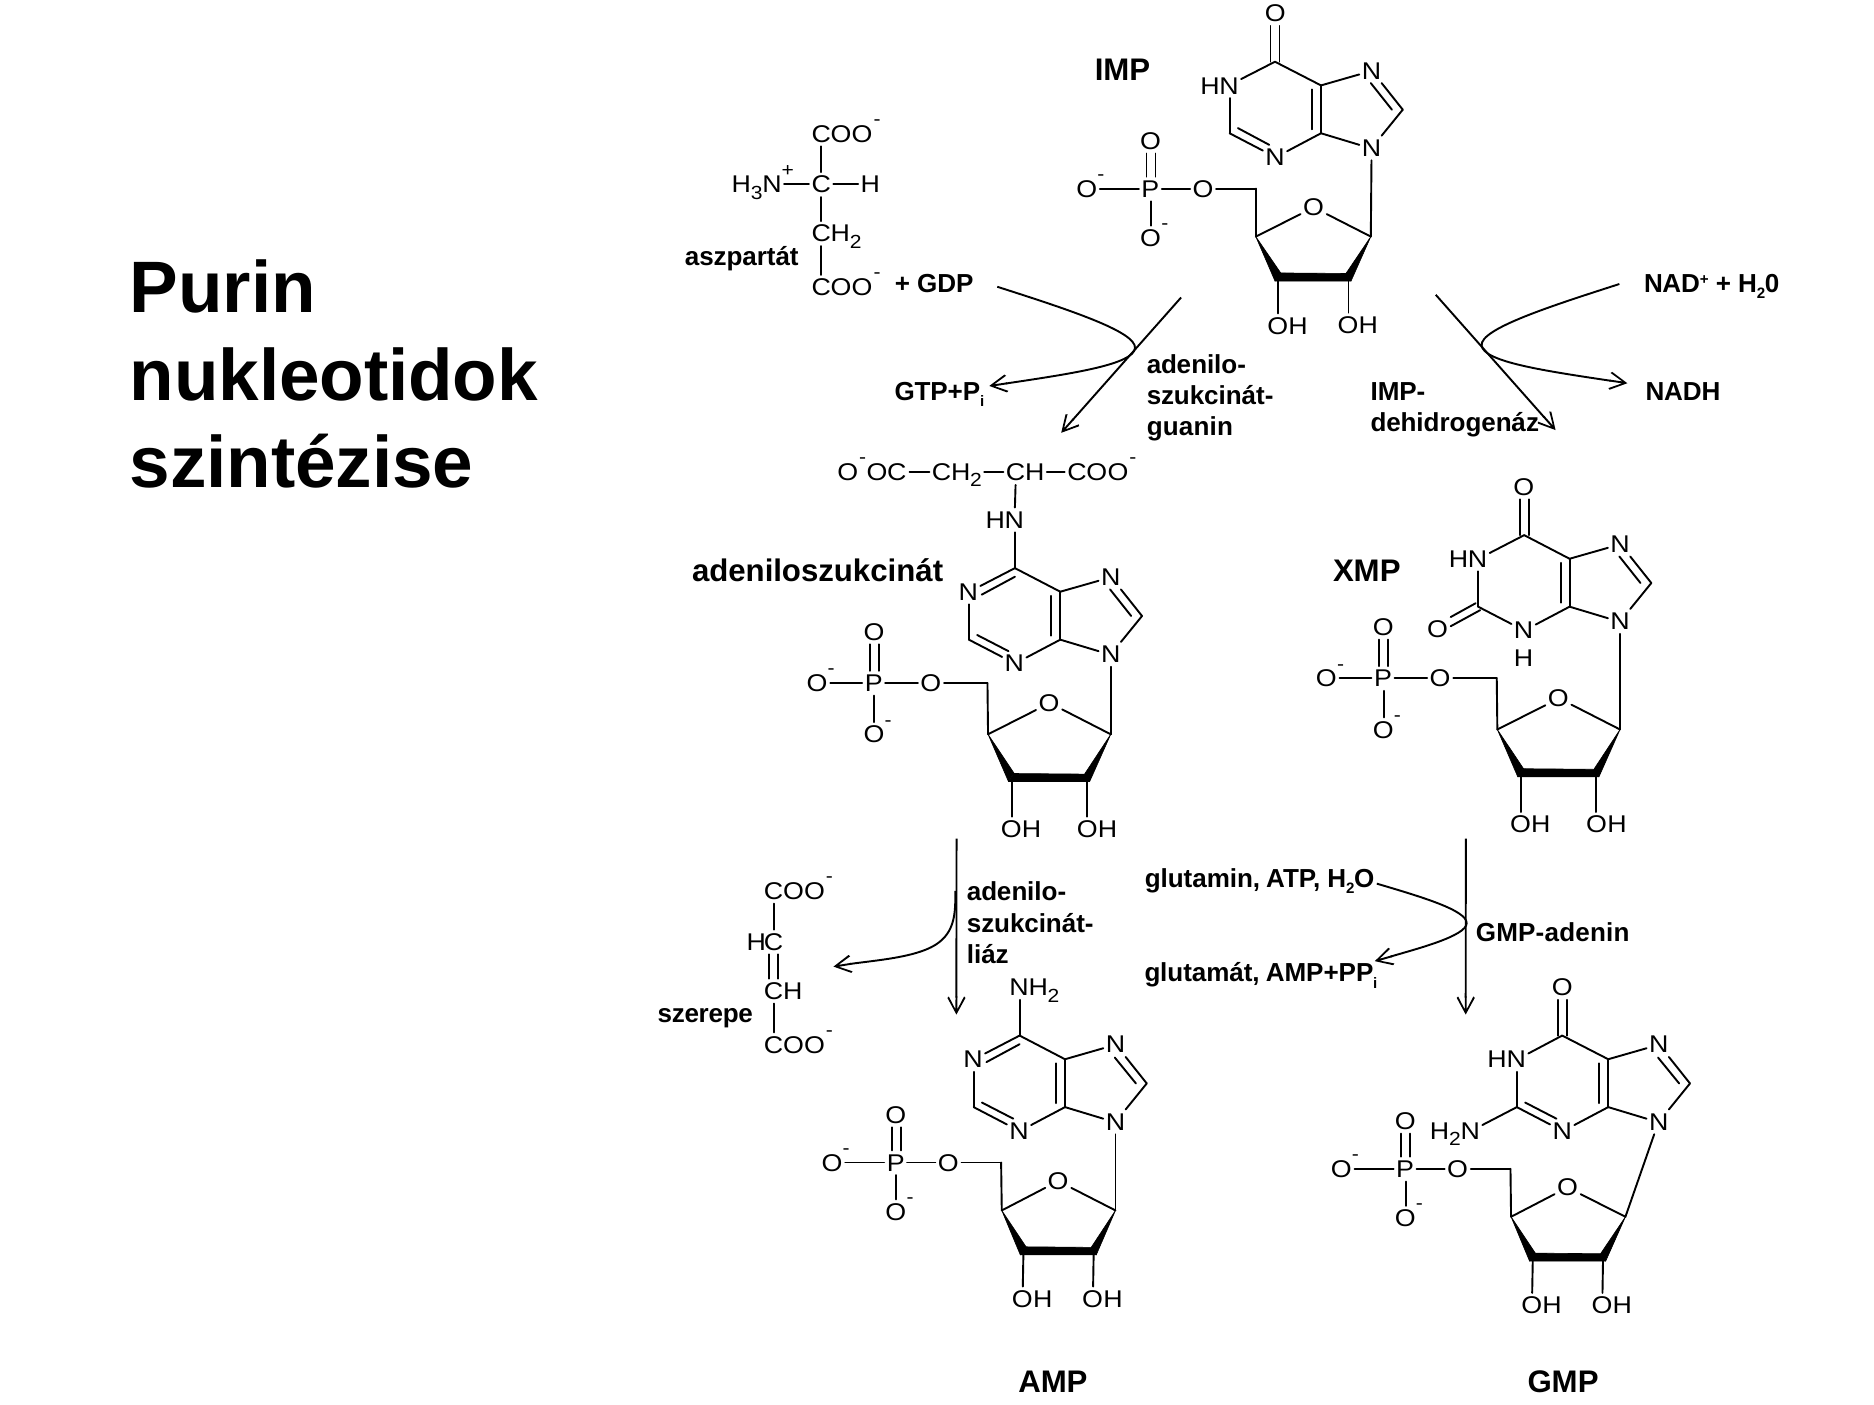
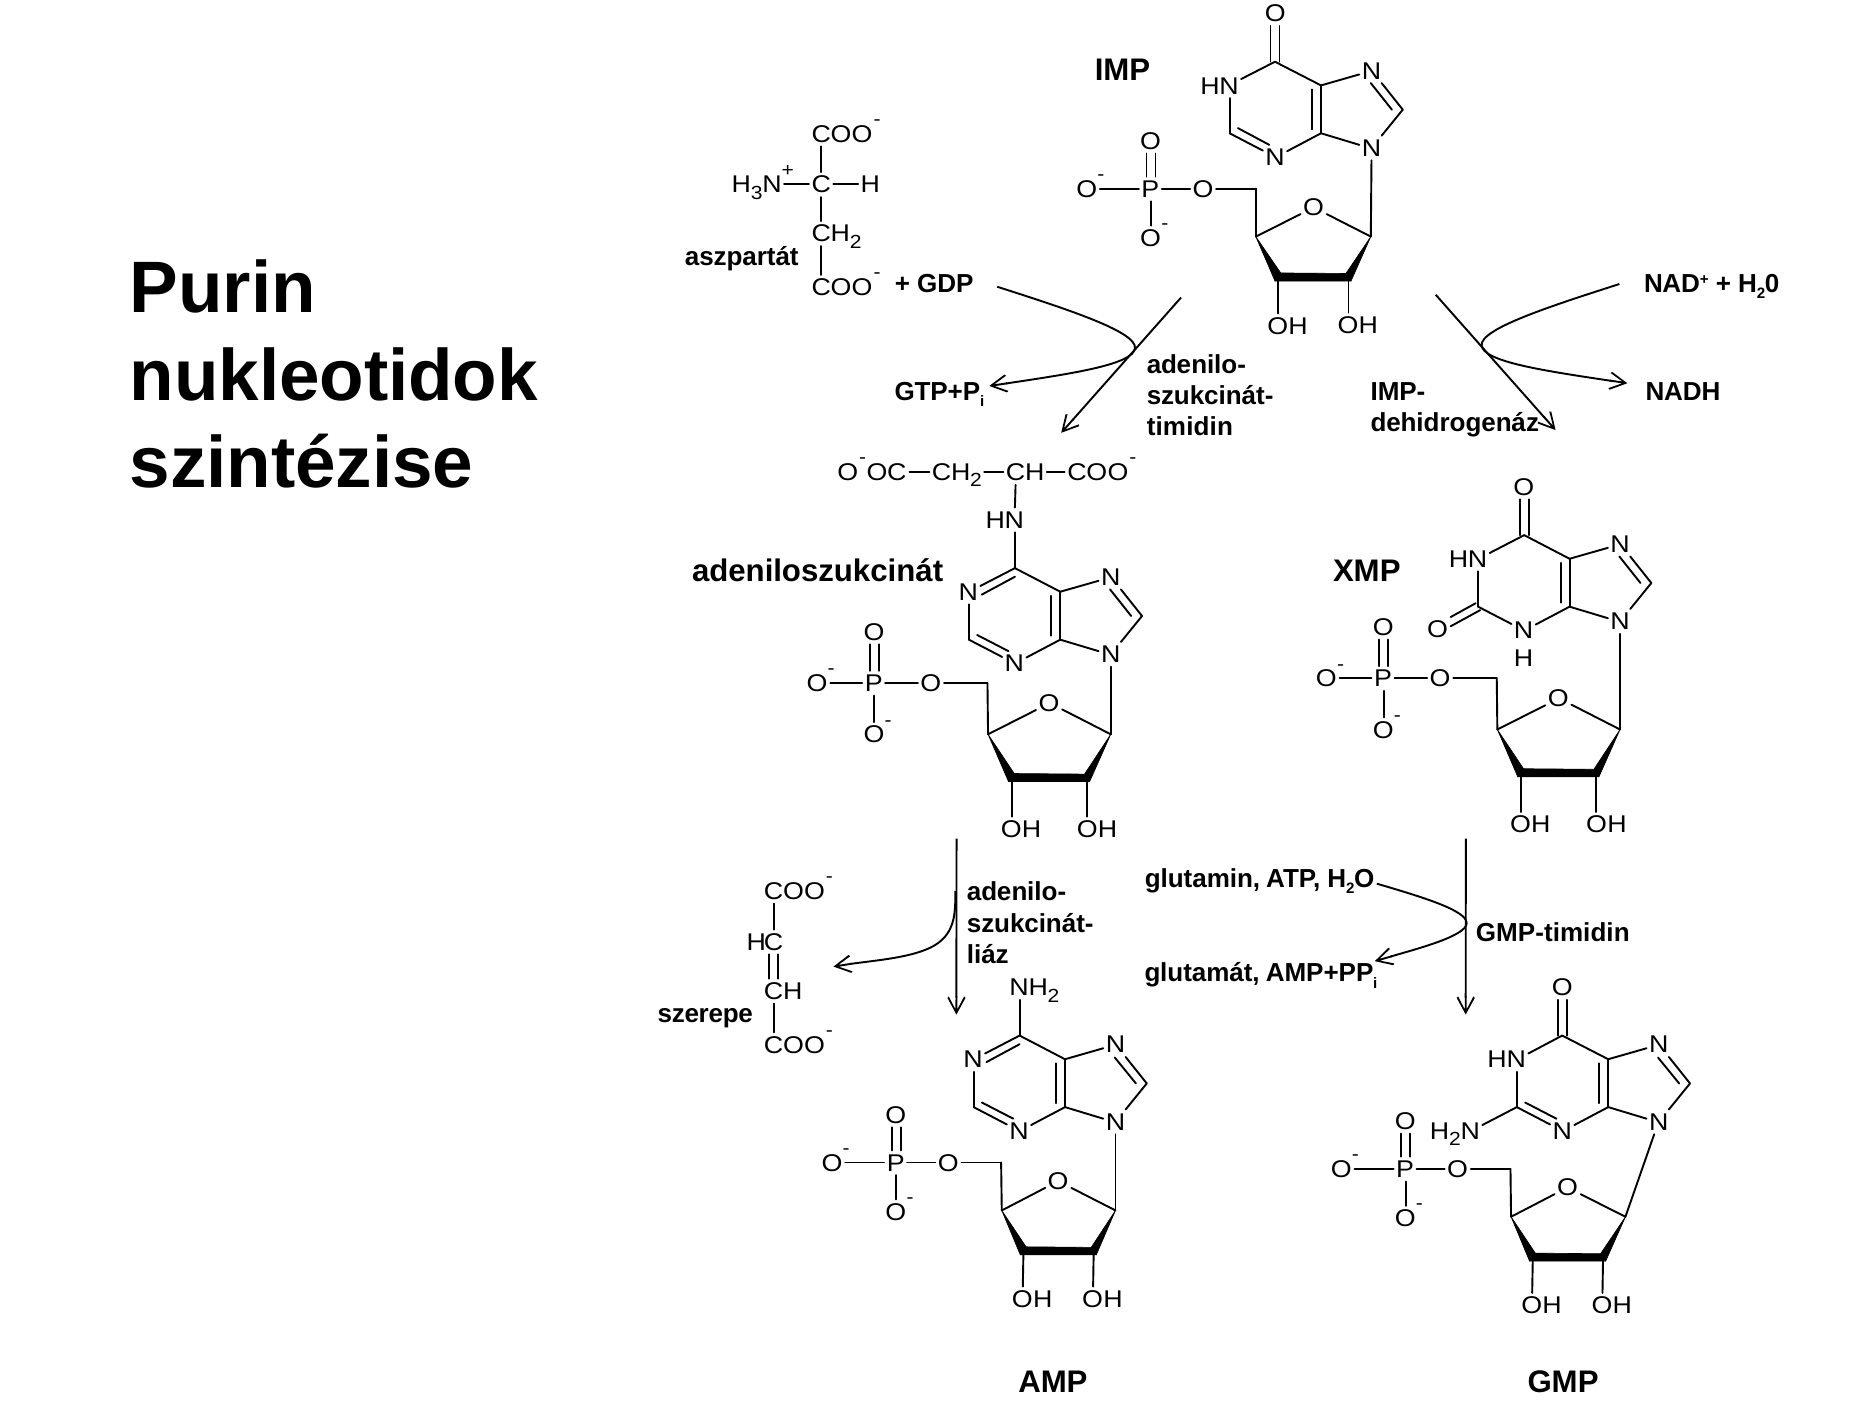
guanin: guanin -> timidin (1190, 427)
GMP-adenin: GMP-adenin -> GMP-timidin (1553, 933)
